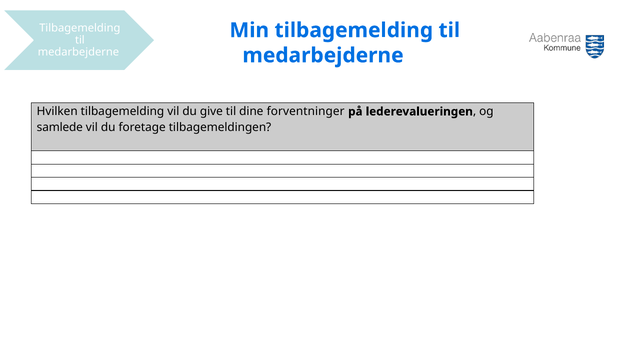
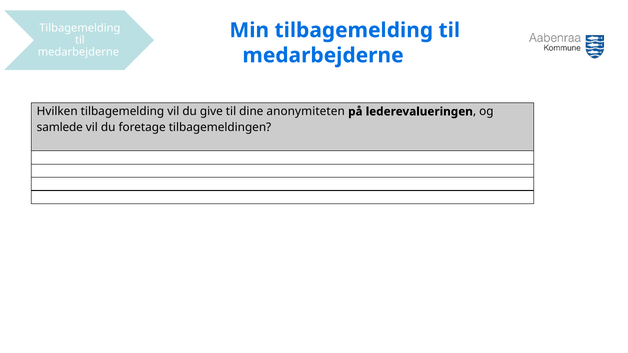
forventninger: forventninger -> anonymiteten (306, 112)
